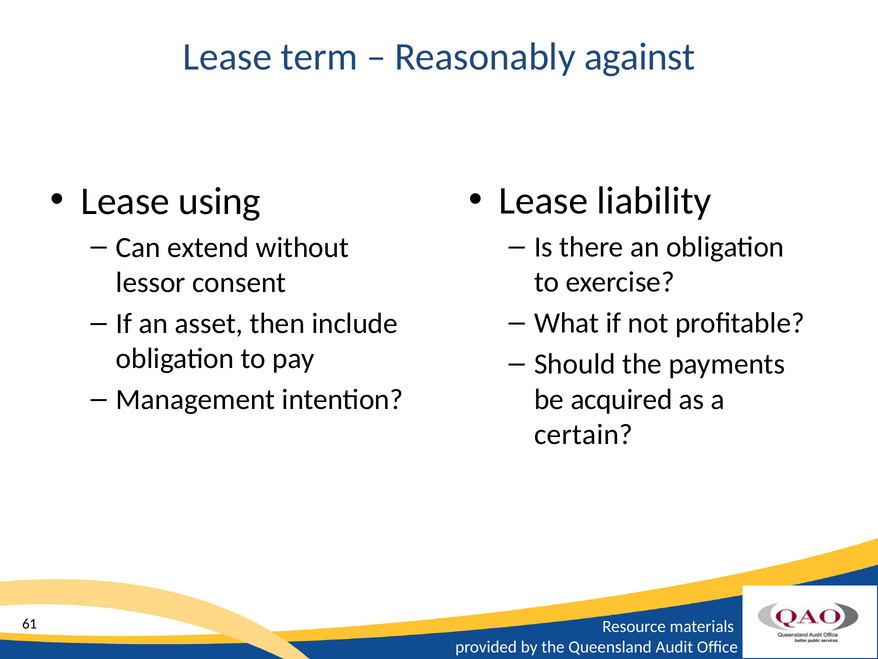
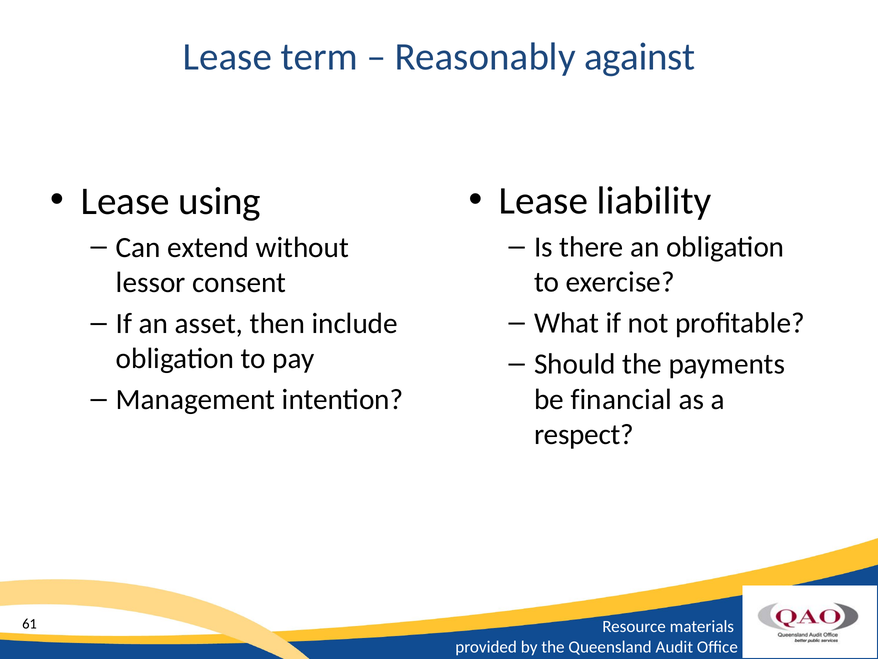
acquired: acquired -> financial (621, 399)
certain: certain -> respect (584, 434)
